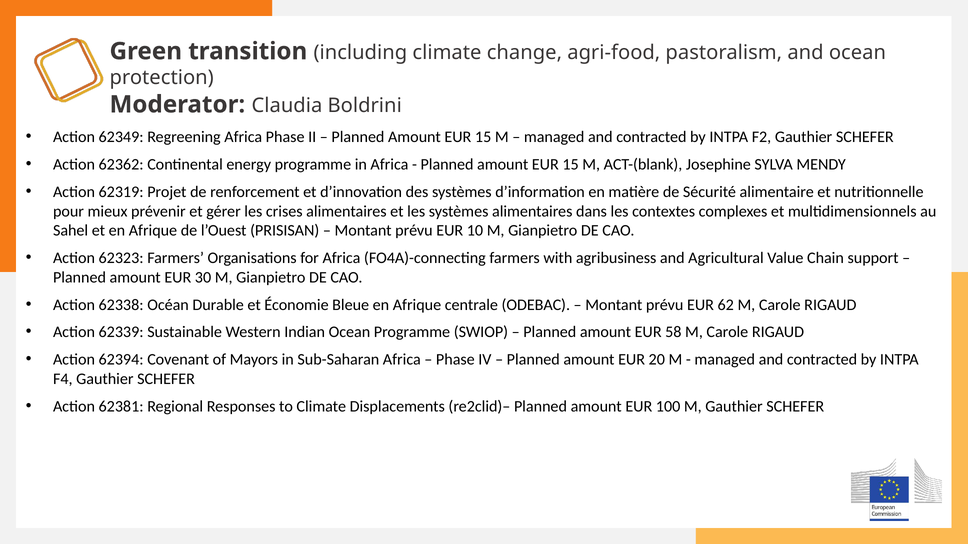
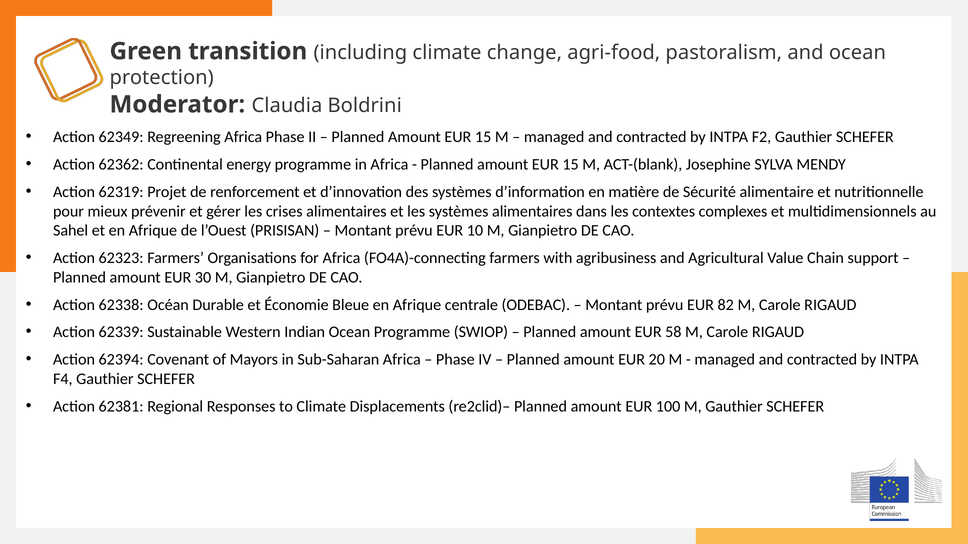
62: 62 -> 82 (726, 305)
